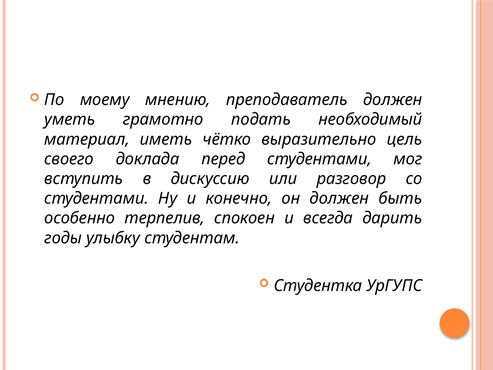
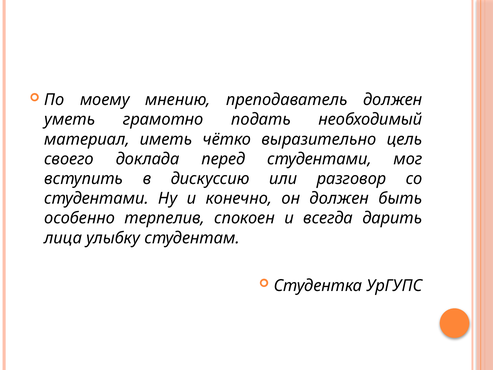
годы: годы -> лица (63, 238)
